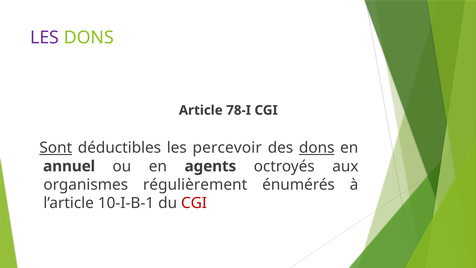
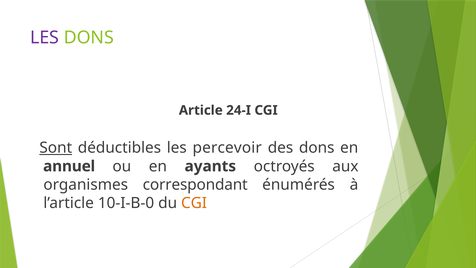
78-I: 78-I -> 24-I (239, 110)
dons underline: present -> none (317, 148)
agents: agents -> ayants (210, 166)
régulièrement: régulièrement -> correspondant (195, 185)
10-I-B-1: 10-I-B-1 -> 10-I-B-0 (126, 203)
CGI colour: red -> orange (194, 203)
